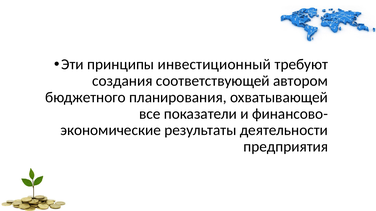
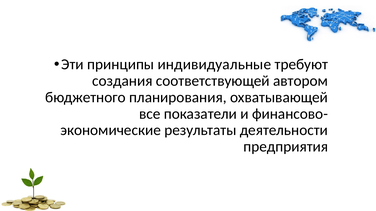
инвестиционный: инвестиционный -> индивидуальные (214, 65)
